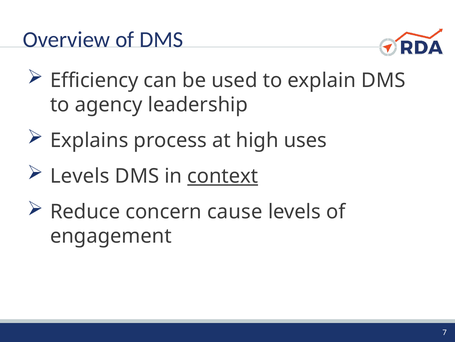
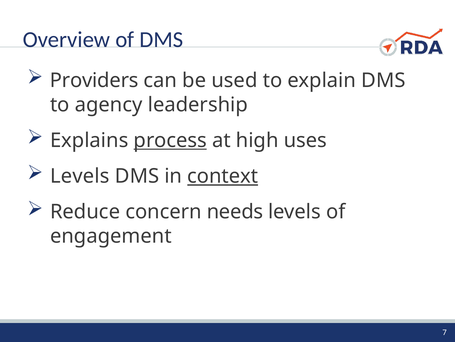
Efficiency: Efficiency -> Providers (94, 80)
process underline: none -> present (170, 140)
cause: cause -> needs (235, 211)
